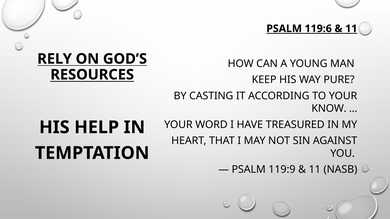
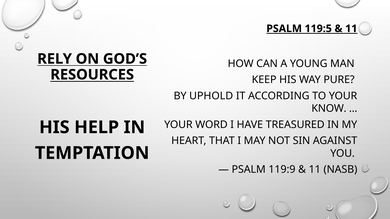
119:6: 119:6 -> 119:5 (318, 29)
CASTING: CASTING -> UPHOLD (211, 96)
